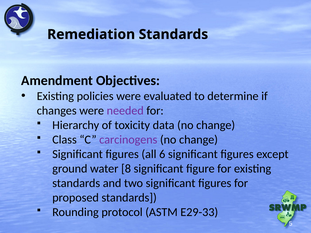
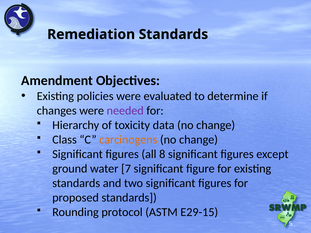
carcinogens colour: purple -> orange (128, 140)
6: 6 -> 8 (162, 154)
8: 8 -> 7 (126, 169)
E29-33: E29-33 -> E29-15 (199, 212)
